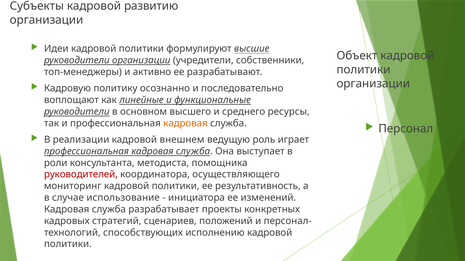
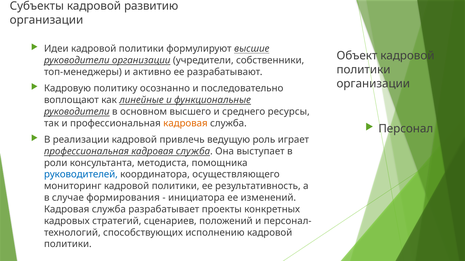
внешнем: внешнем -> привлечь (182, 140)
руководителей colour: red -> blue (81, 175)
использование: использование -> формирования (123, 198)
